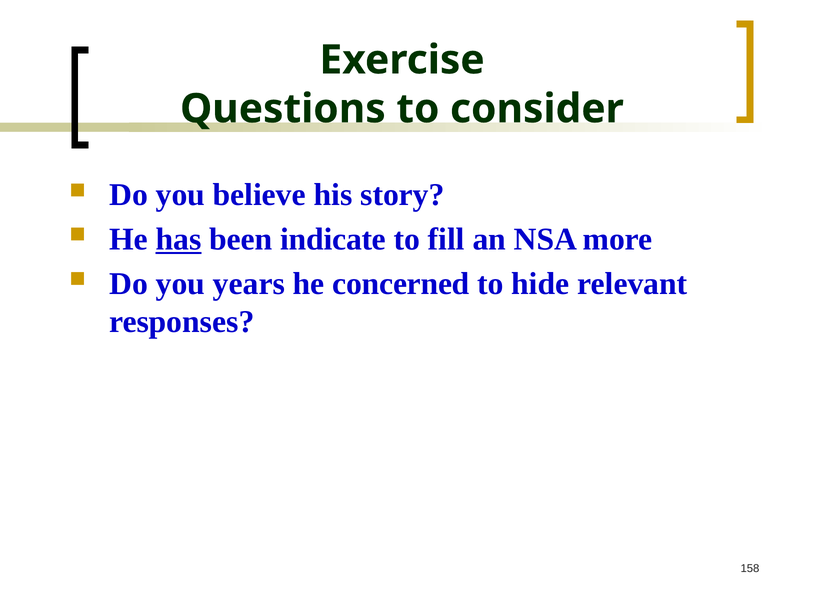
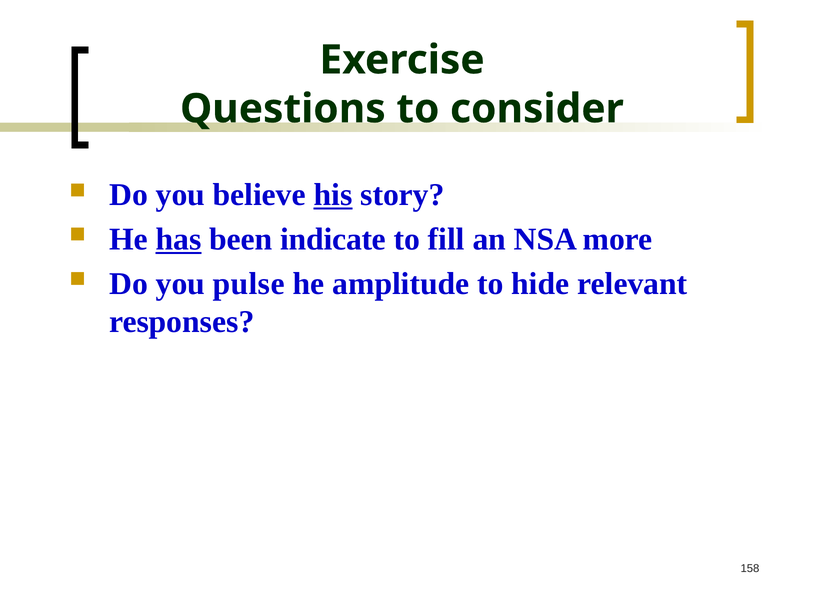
his underline: none -> present (333, 195)
years: years -> pulse (249, 284)
concerned: concerned -> amplitude (401, 284)
